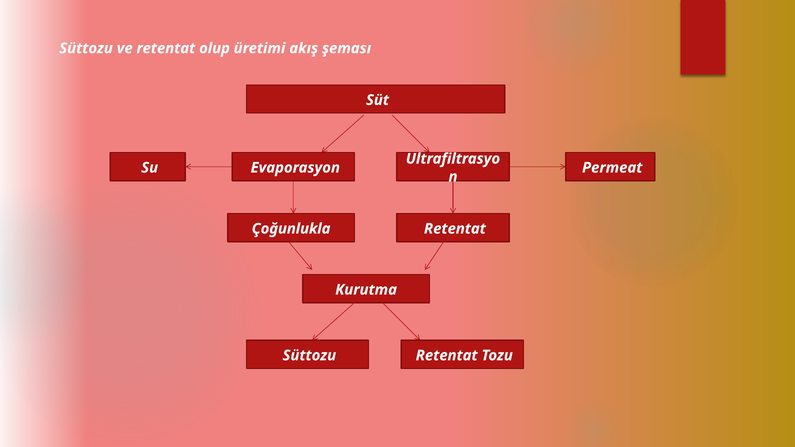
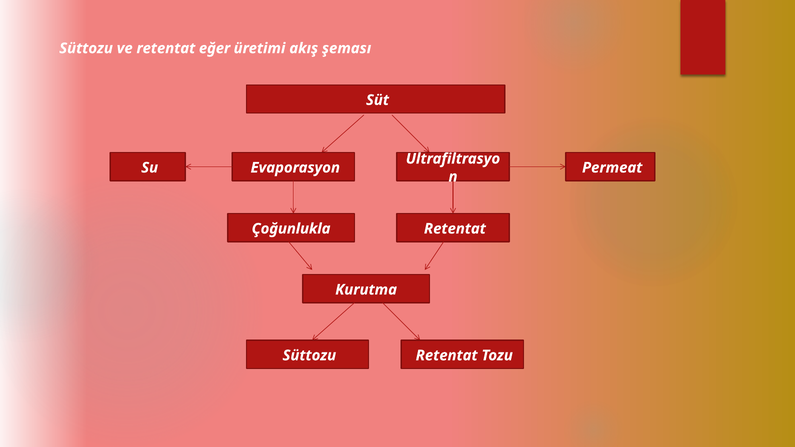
olup: olup -> eğer (215, 48)
